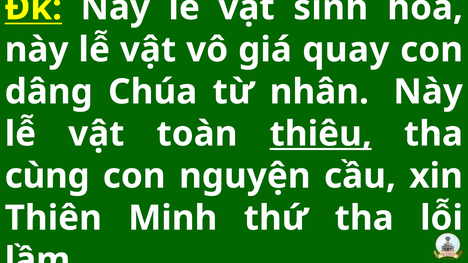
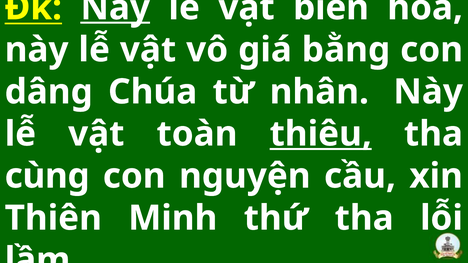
Này underline: none -> present (115, 8)
sinh: sinh -> biên (331, 8)
quay: quay -> bằng (346, 50)
